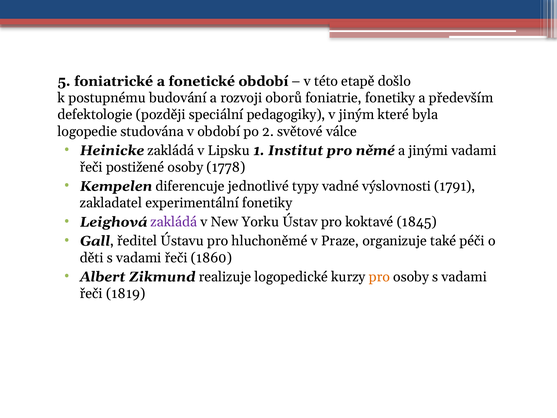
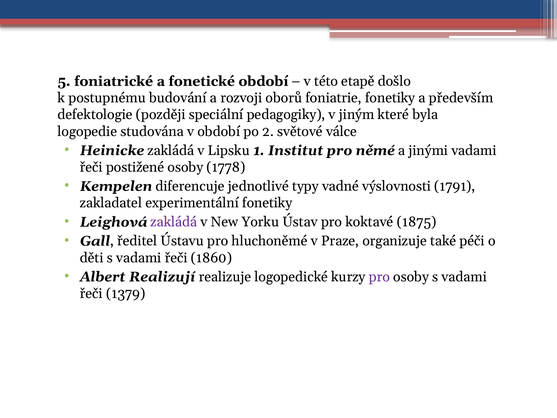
1845: 1845 -> 1875 (417, 222)
Zikmund: Zikmund -> Realizují (162, 277)
pro colour: orange -> purple (379, 277)
1819: 1819 -> 1379 (126, 293)
